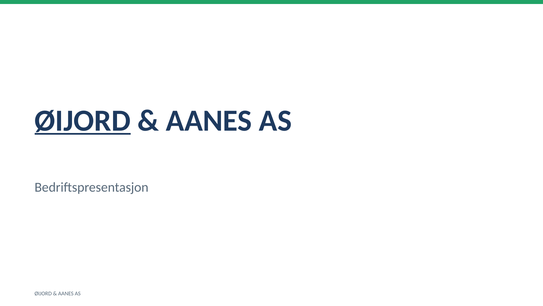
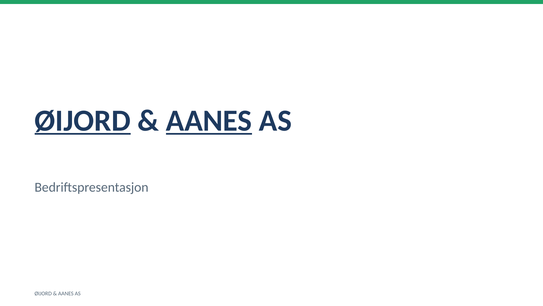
AANES underline: none -> present (209, 120)
